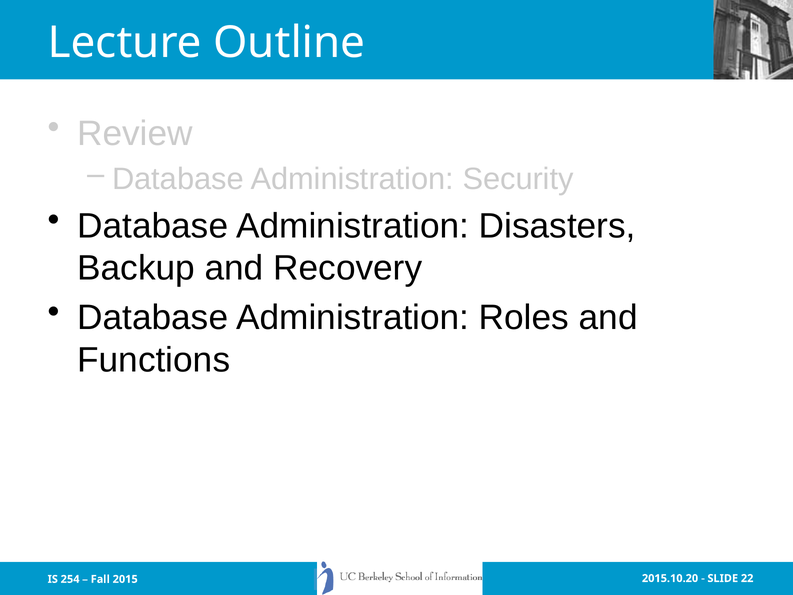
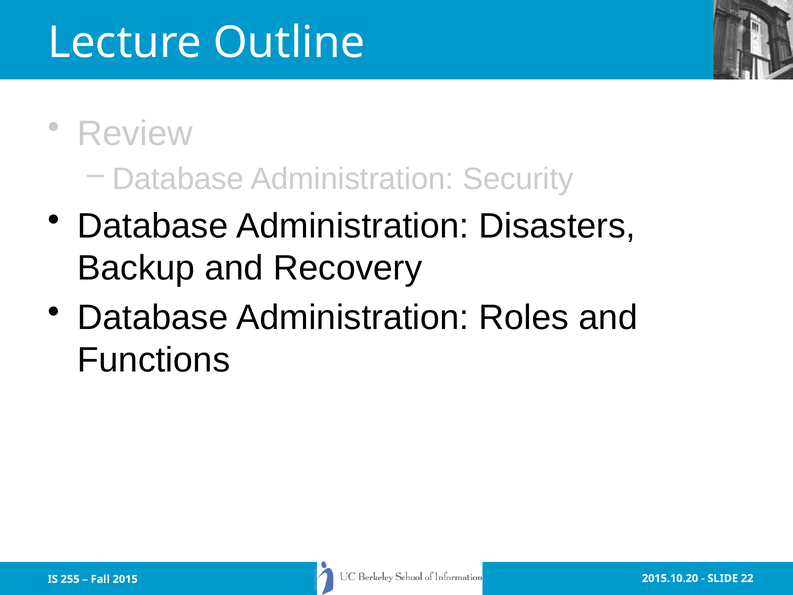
254: 254 -> 255 (70, 579)
